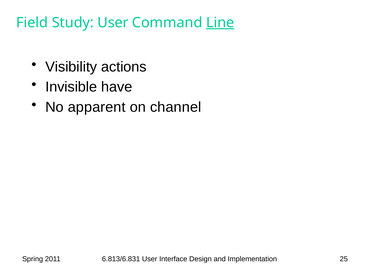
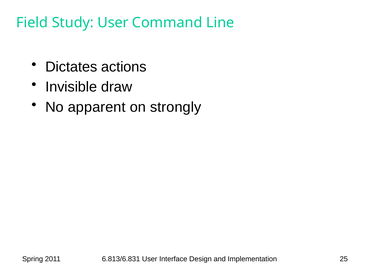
Line underline: present -> none (220, 23)
Visibility: Visibility -> Dictates (71, 67)
have: have -> draw (117, 87)
channel: channel -> strongly (176, 107)
